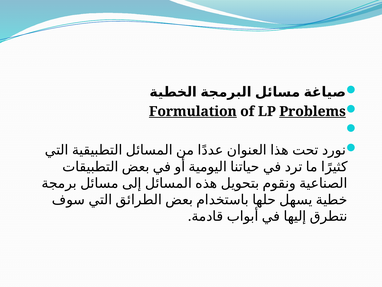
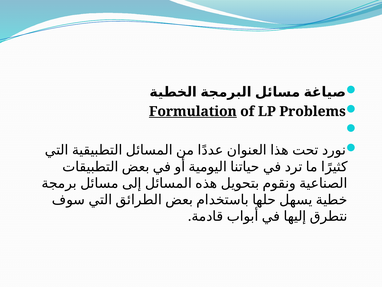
Problems underline: present -> none (313, 111)
